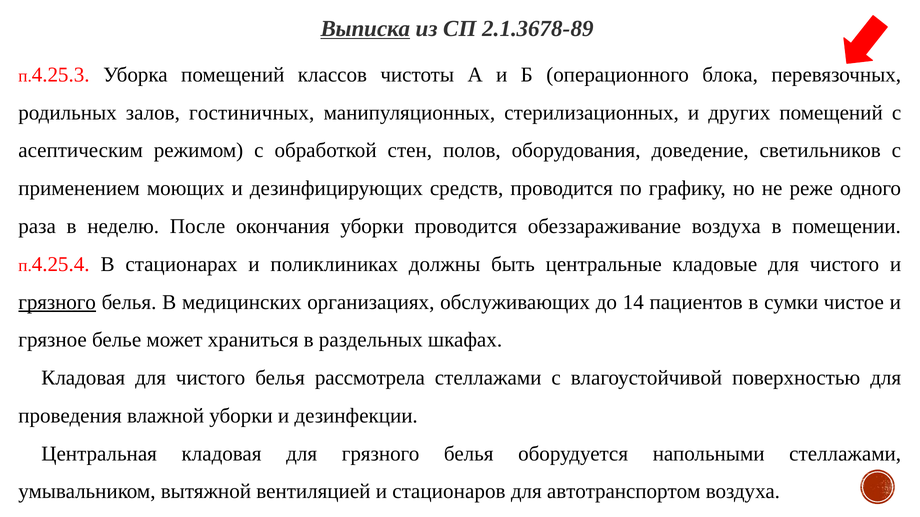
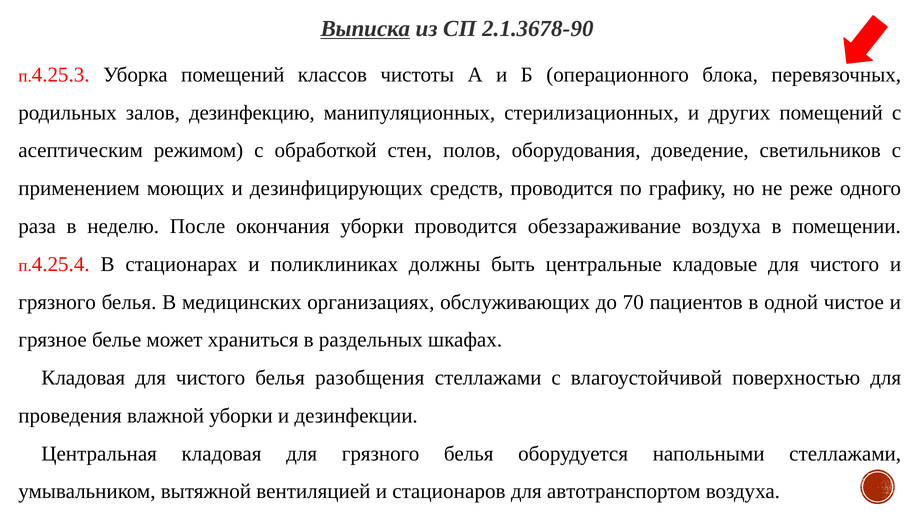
2.1.3678-89: 2.1.3678-89 -> 2.1.3678-90 (538, 29)
гостиничных: гостиничных -> дезинфекцию (252, 113)
грязного underline: present -> none (57, 302)
14: 14 -> 70 (633, 302)
сумки: сумки -> одной (791, 302)
рассмотрела: рассмотрела -> разобщения (370, 378)
